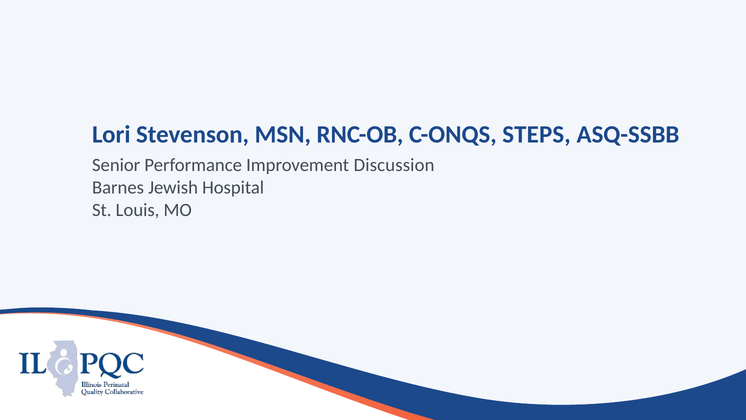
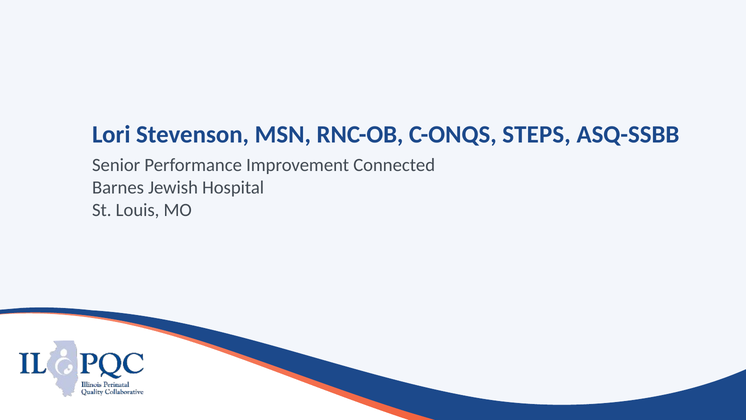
Discussion: Discussion -> Connected (394, 165)
